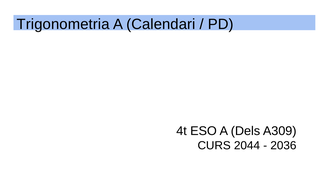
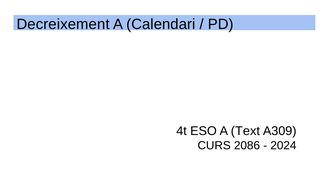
Trigonometria: Trigonometria -> Decreixement (63, 24)
Dels: Dels -> Text (245, 131)
2044: 2044 -> 2086 (247, 146)
2036: 2036 -> 2024 (283, 146)
